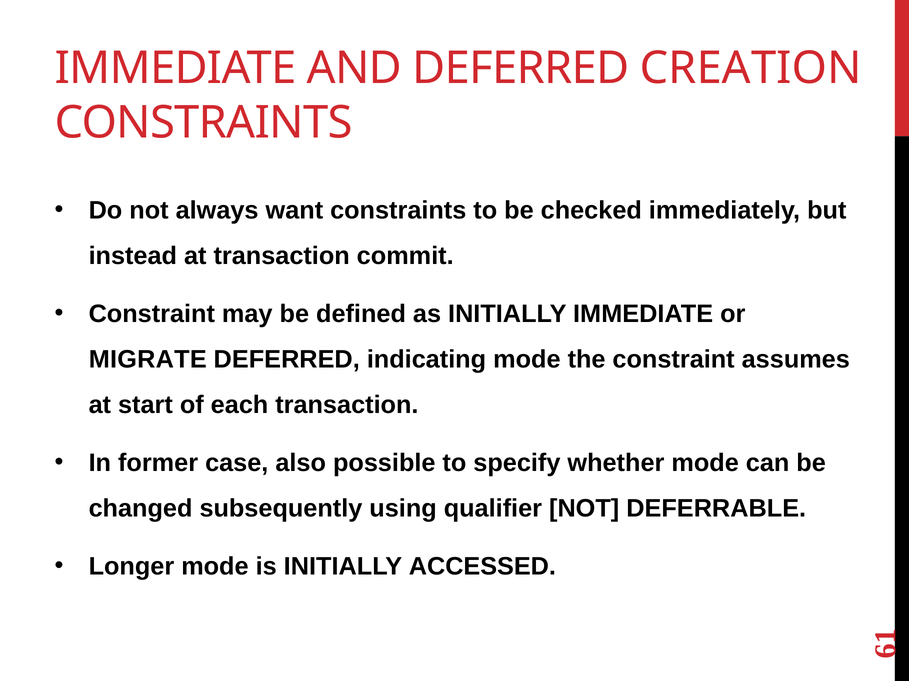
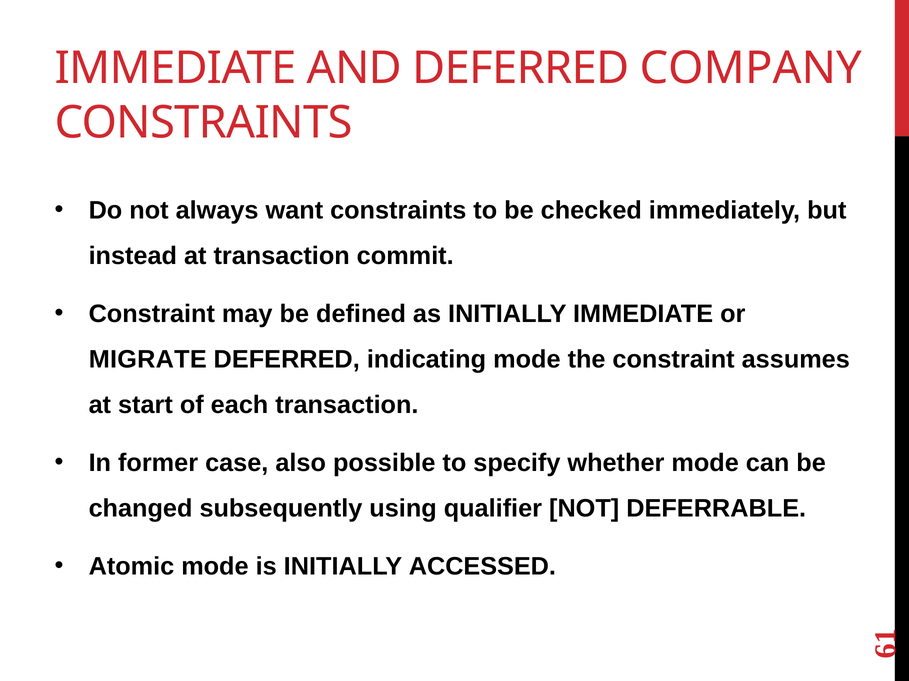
CREATION: CREATION -> COMPANY (751, 68)
Longer: Longer -> Atomic (131, 567)
